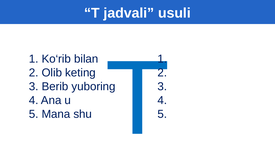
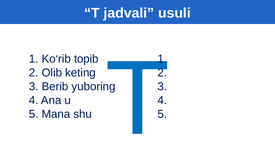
bilan: bilan -> topib (86, 59)
